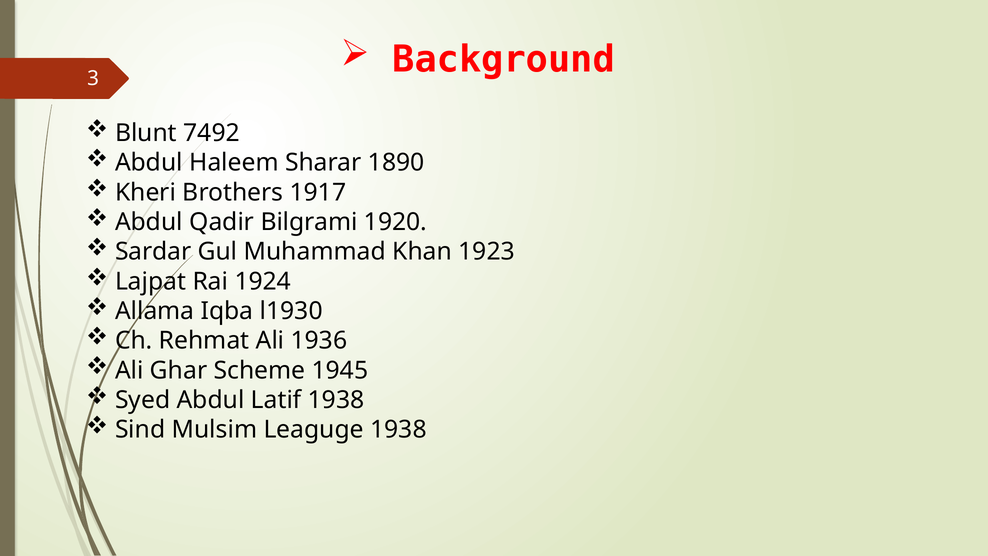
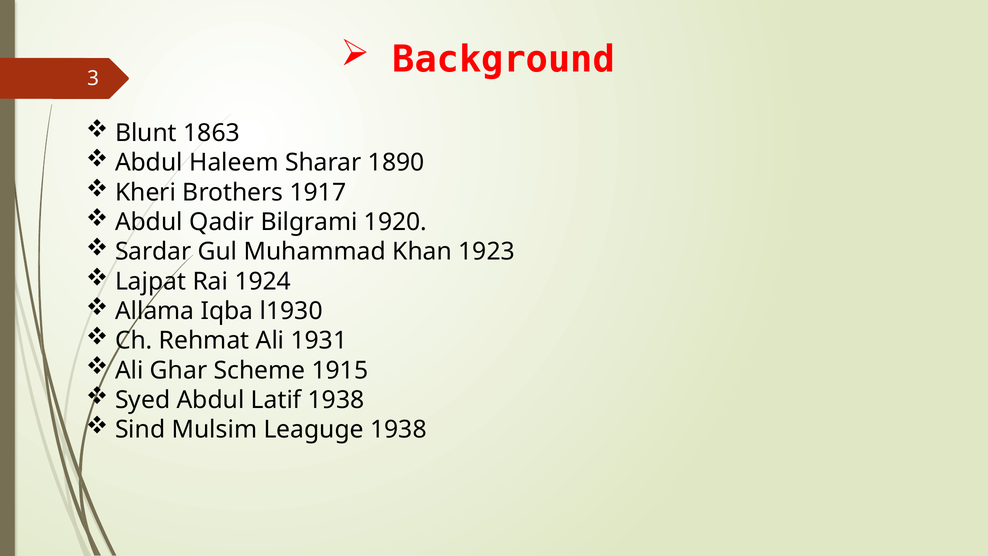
7492: 7492 -> 1863 (212, 133)
1936: 1936 -> 1931 (319, 341)
1945: 1945 -> 1915 (340, 370)
